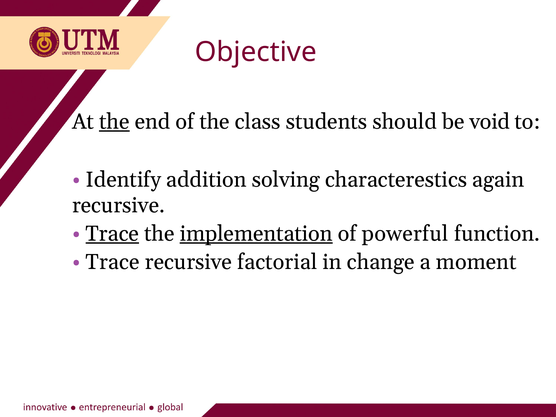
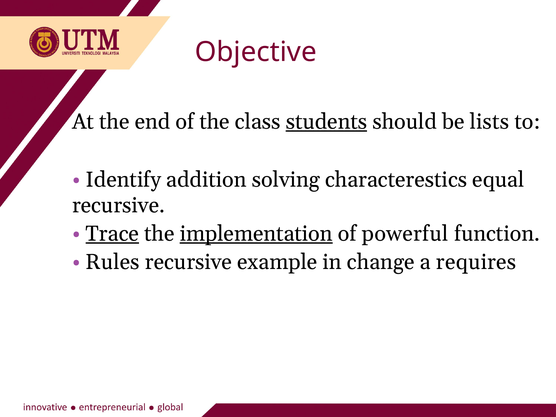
the underline: present -> none (114, 122)
students underline: none -> present (326, 122)
void: void -> lists (489, 122)
again: again -> equal (498, 180)
Trace: Trace -> Rules (113, 262)
factorial: factorial -> example (277, 262)
moment: moment -> requires (476, 262)
